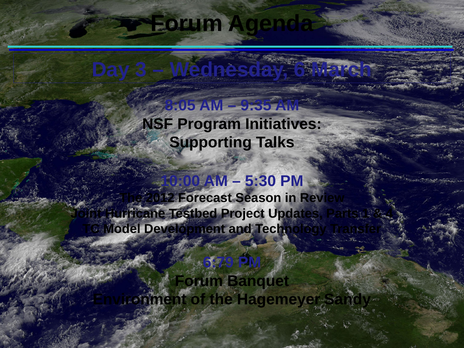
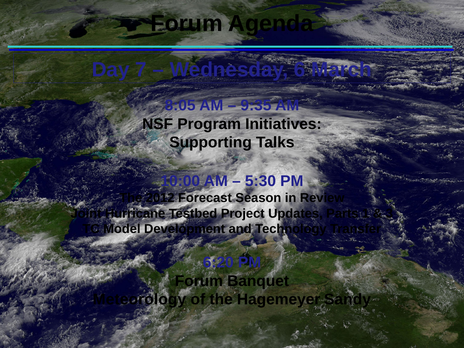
3: 3 -> 7 (141, 70)
4: 4 -> 3 (389, 214)
6:79: 6:79 -> 6:20 (218, 262)
Environment: Environment -> Meteorology (139, 300)
